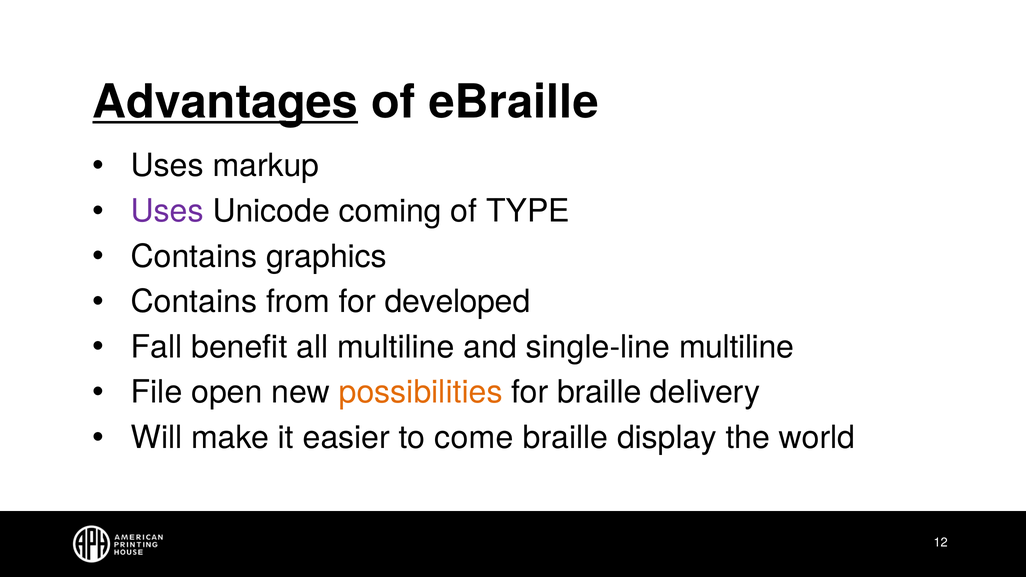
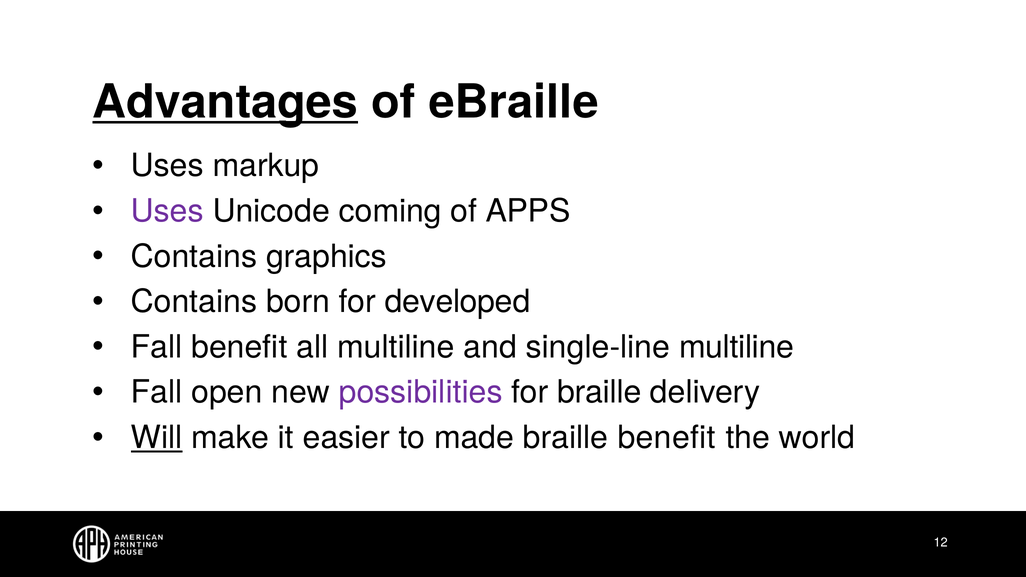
TYPE: TYPE -> APPS (528, 211)
from: from -> born (298, 302)
File: File -> Fall (157, 392)
possibilities colour: orange -> purple (421, 392)
Will underline: none -> present (157, 438)
come: come -> made (474, 438)
braille display: display -> benefit (667, 438)
